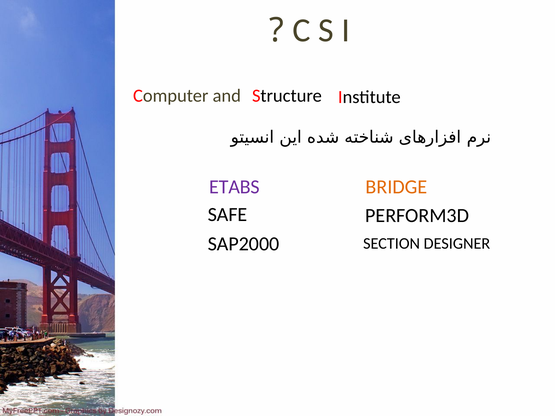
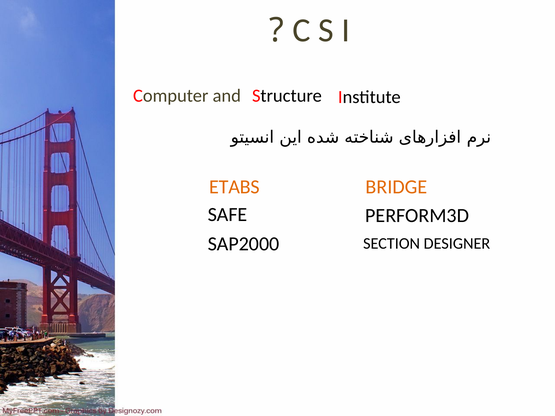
ETABS colour: purple -> orange (234, 187)
